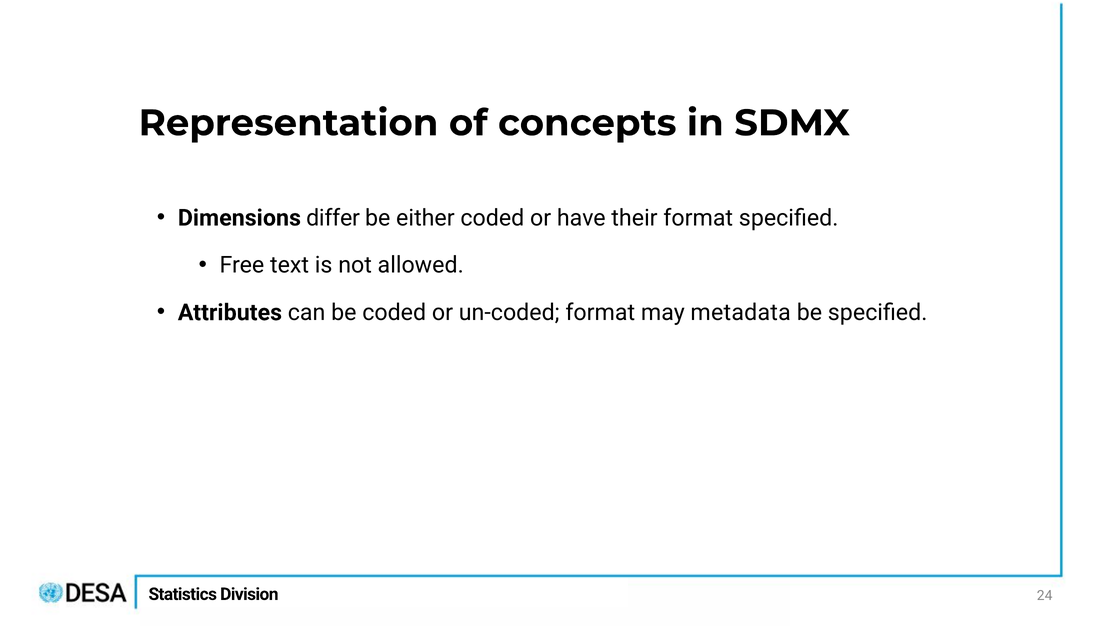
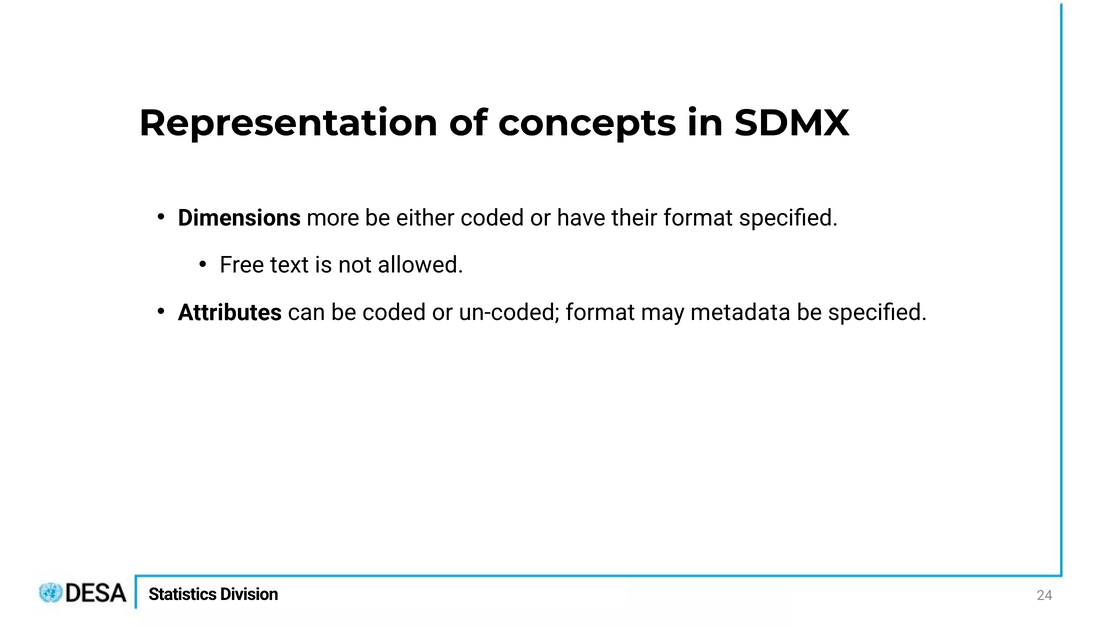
differ: differ -> more (333, 218)
